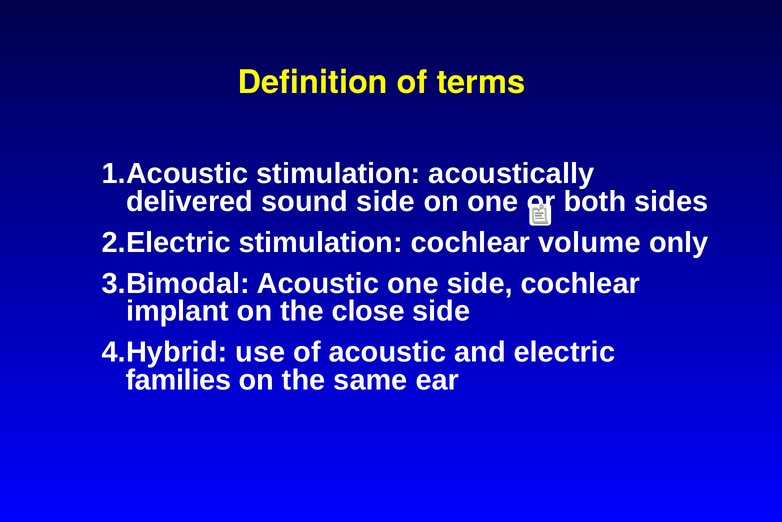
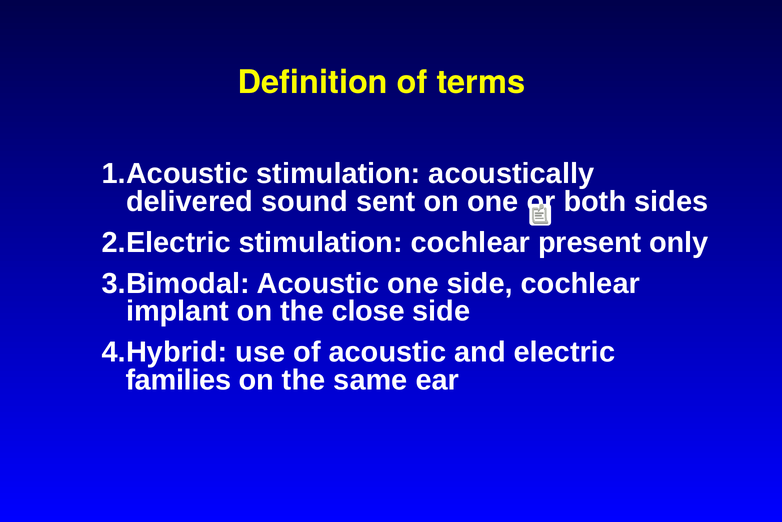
sound side: side -> sent (386, 201)
volume: volume -> present (590, 242)
